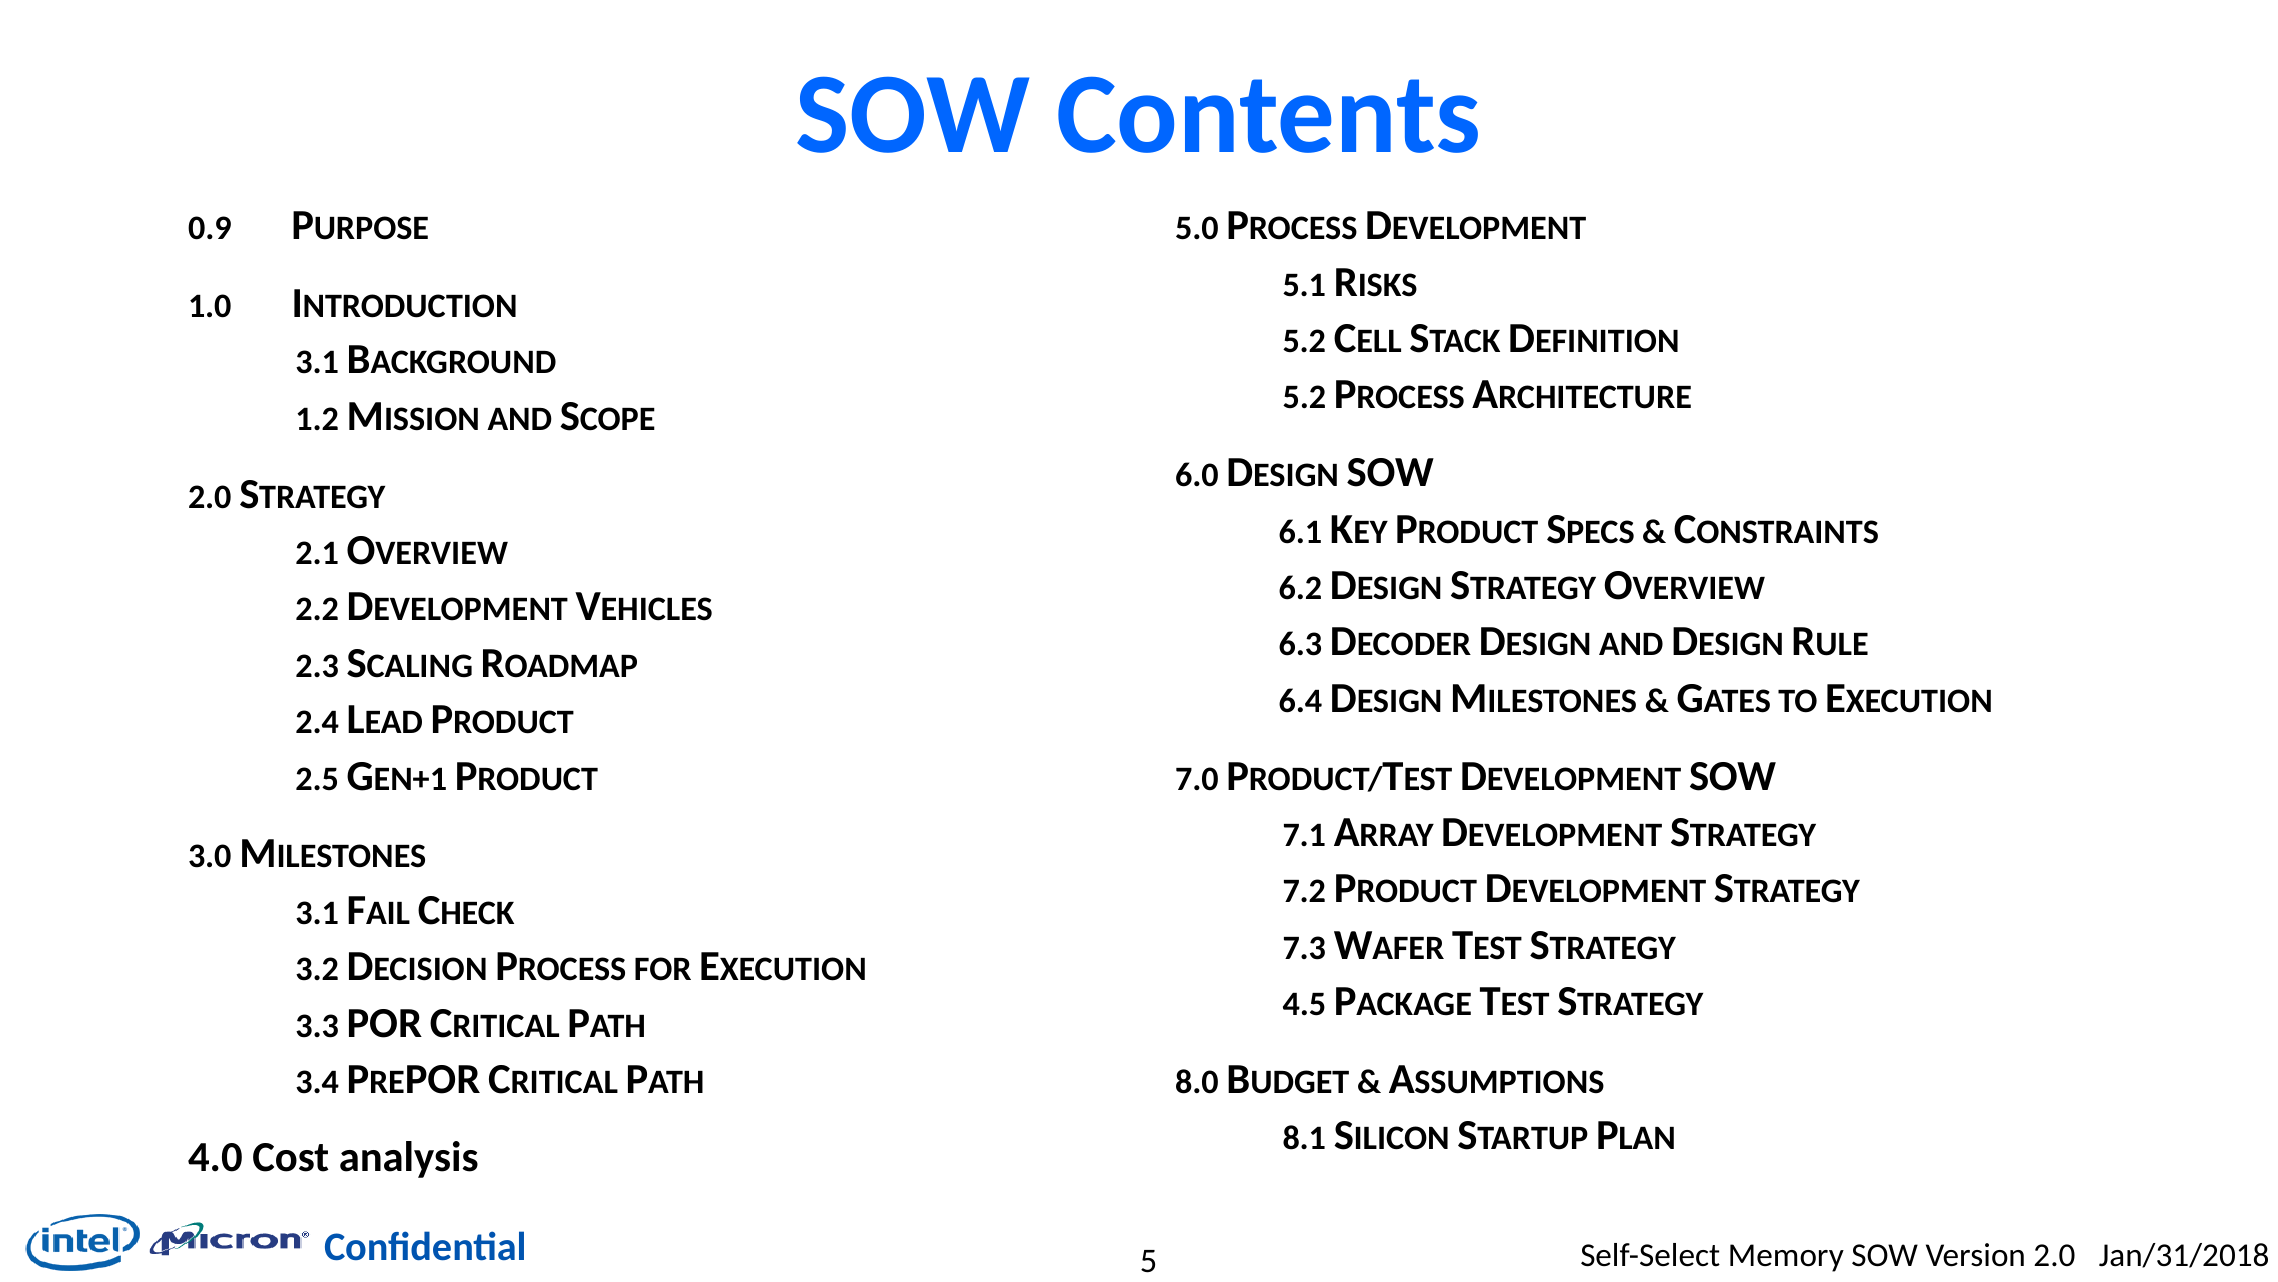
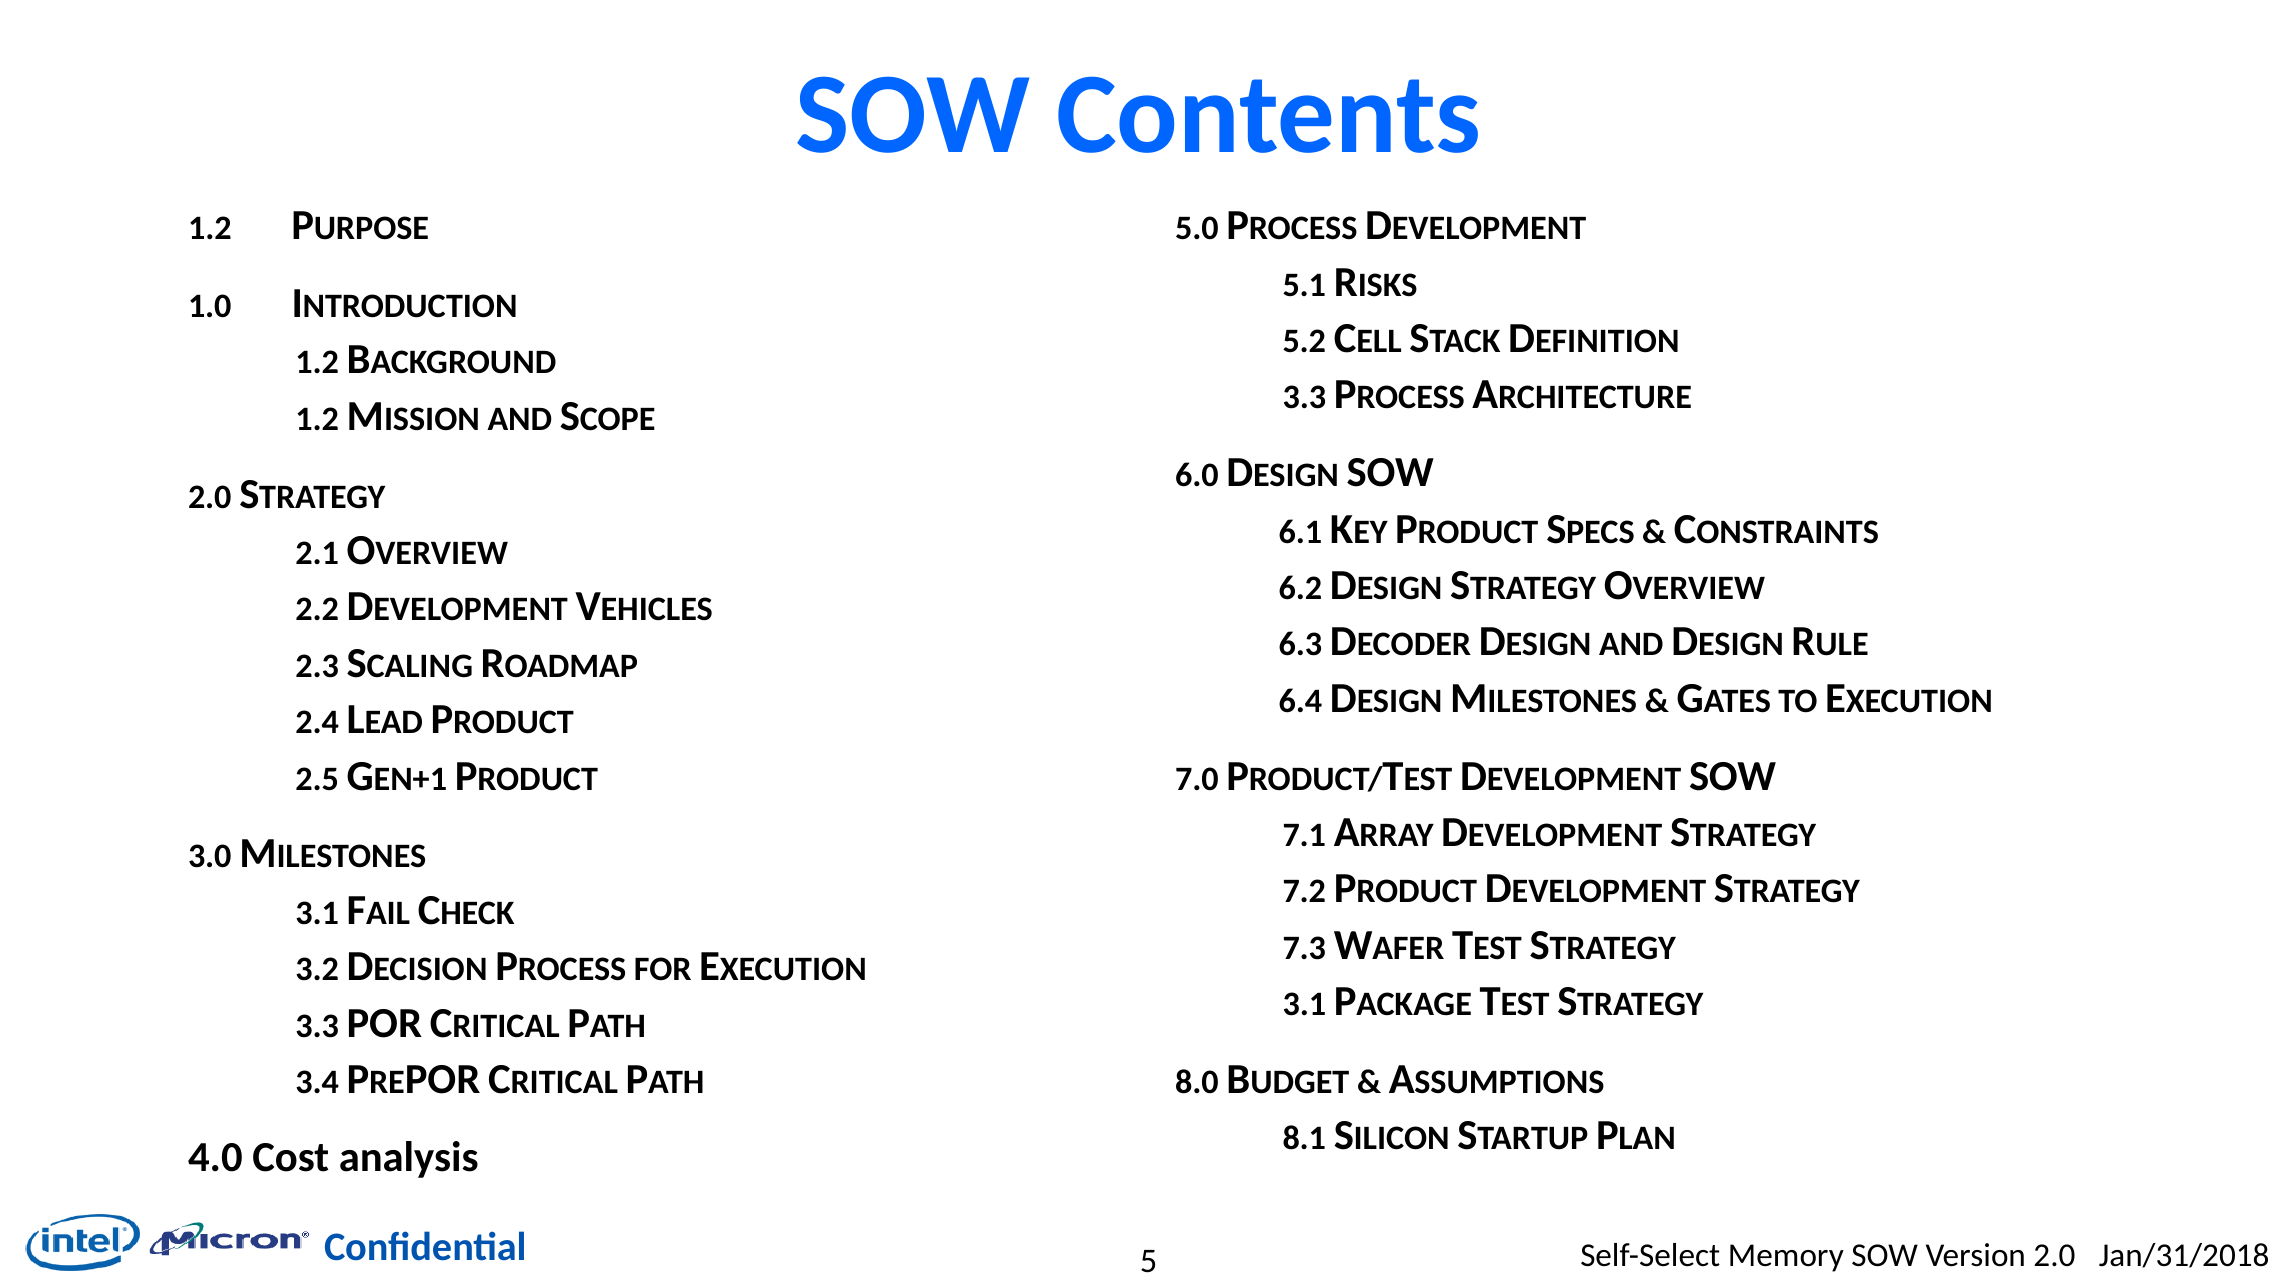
0.9: 0.9 -> 1.2 (210, 228)
3.1: 3.1 -> 1.2 (317, 363)
5.2: 5.2 -> 3.3 (1304, 397)
4.5: 4.5 -> 3.1 (1304, 1004)
